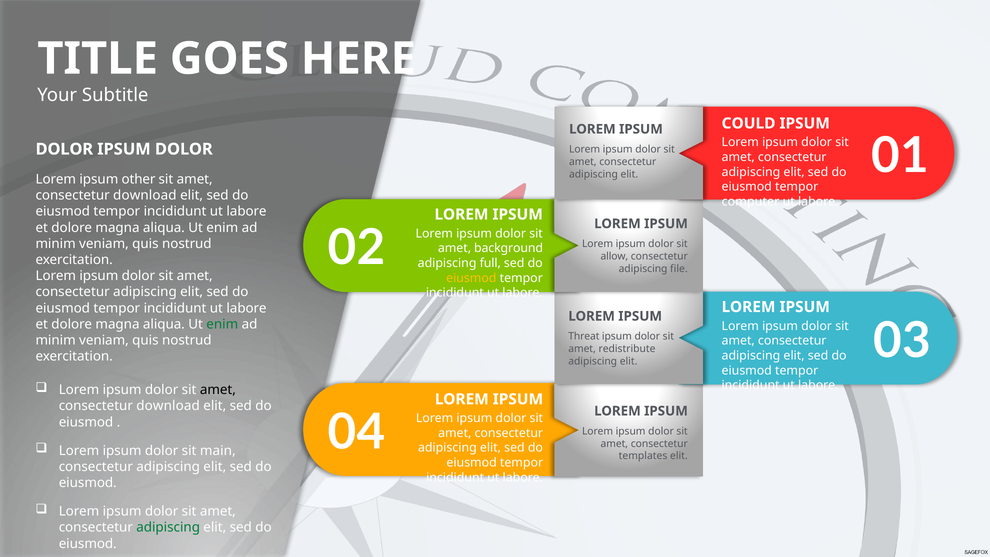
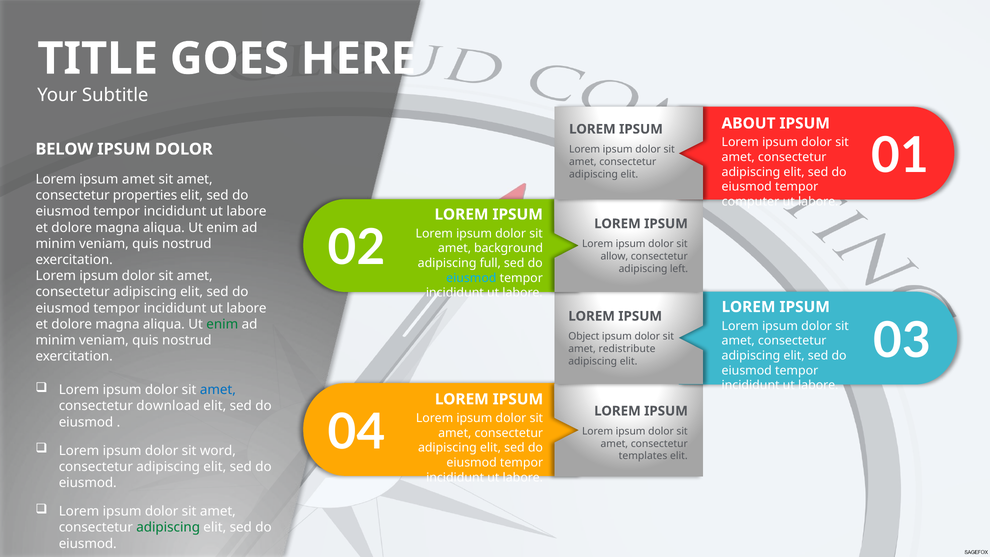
COULD: COULD -> ABOUT (749, 123)
DOLOR: DOLOR -> BELOW (64, 149)
ipsum other: other -> amet (138, 179)
download: download -> properties (145, 195)
file: file -> left (679, 269)
eiusmod colour: yellow -> light blue (471, 278)
Threat: Threat -> Object (584, 336)
amet colour: black -> blue (218, 390)
main: main -> word (218, 451)
